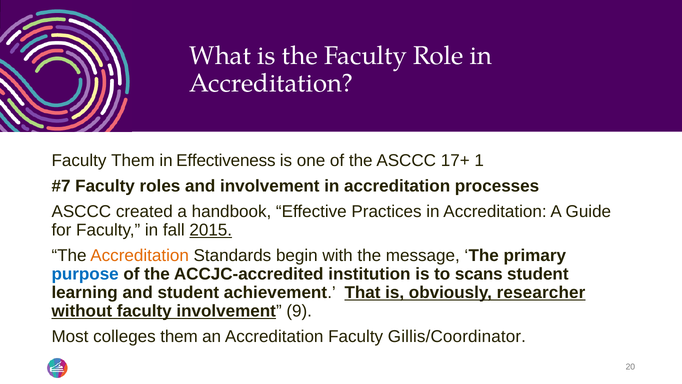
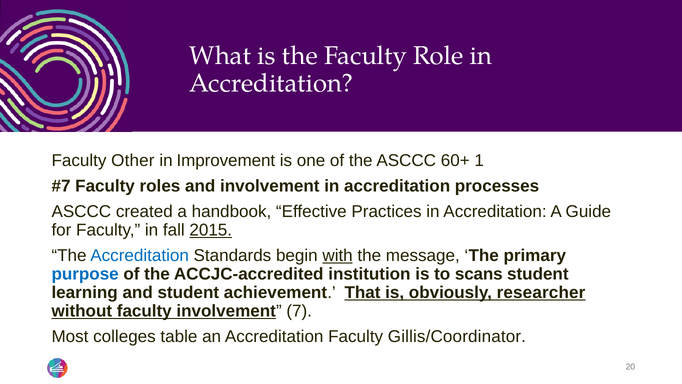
Faculty Them: Them -> Other (133, 161)
Effectiveness: Effectiveness -> Improvement (226, 161)
17+: 17+ -> 60+ (455, 161)
Accreditation colour: orange -> blue (140, 256)
with underline: none -> present (338, 256)
9: 9 -> 7 (299, 311)
colleges them: them -> table (179, 336)
